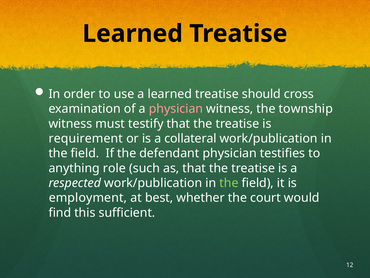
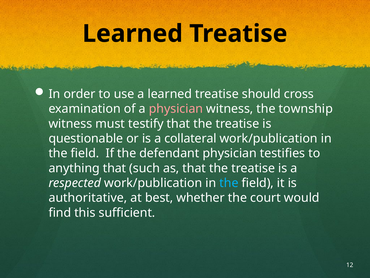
requirement: requirement -> questionable (86, 138)
anything role: role -> that (115, 168)
the colour: light green -> light blue (229, 183)
employment: employment -> authoritative (88, 198)
